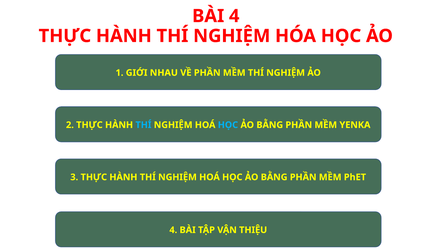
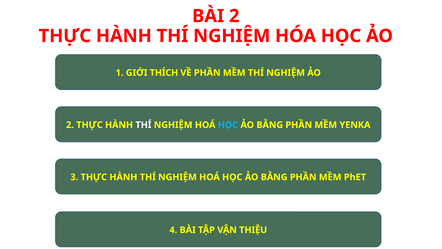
BÀI 4: 4 -> 2 (234, 16)
NHAU: NHAU -> THÍCH (164, 73)
THÍ colour: light blue -> white (143, 125)
